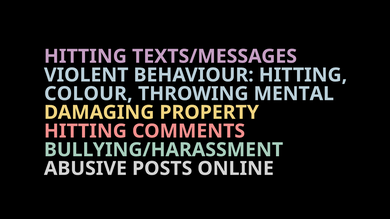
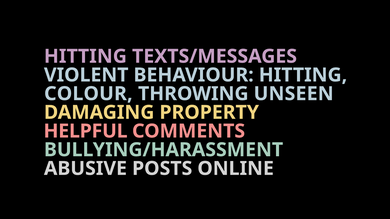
MENTAL: MENTAL -> UNSEEN (294, 94)
HITTING: HITTING -> HELPFUL (86, 131)
